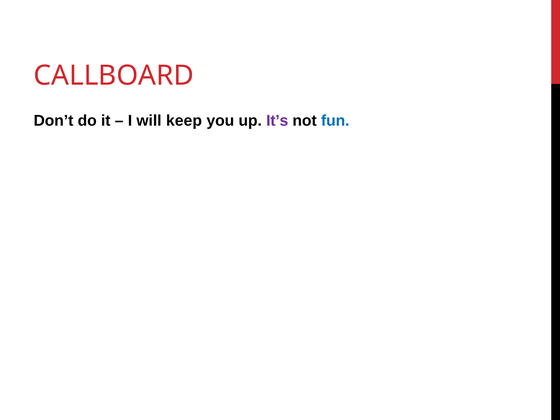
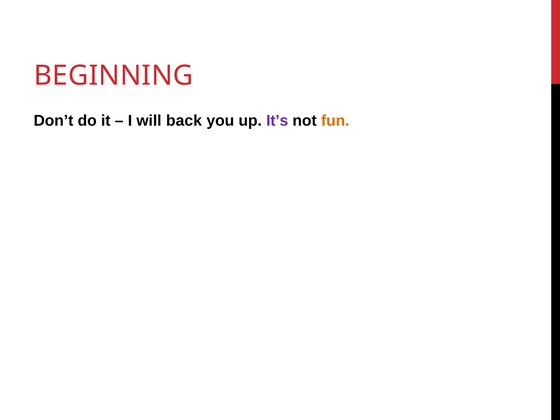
CALLBOARD: CALLBOARD -> BEGINNING (114, 76)
keep: keep -> back (184, 121)
fun colour: blue -> orange (335, 121)
